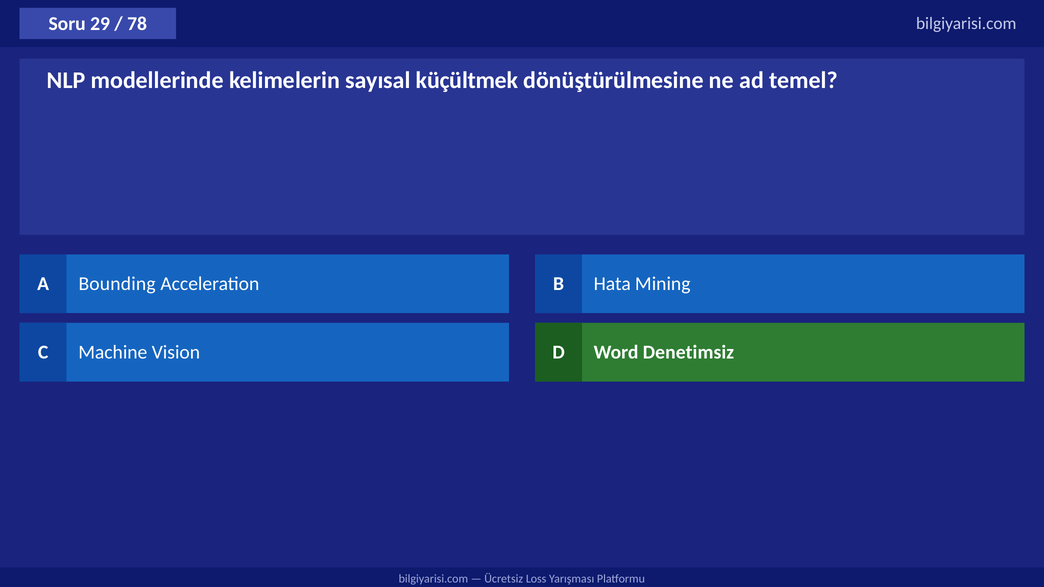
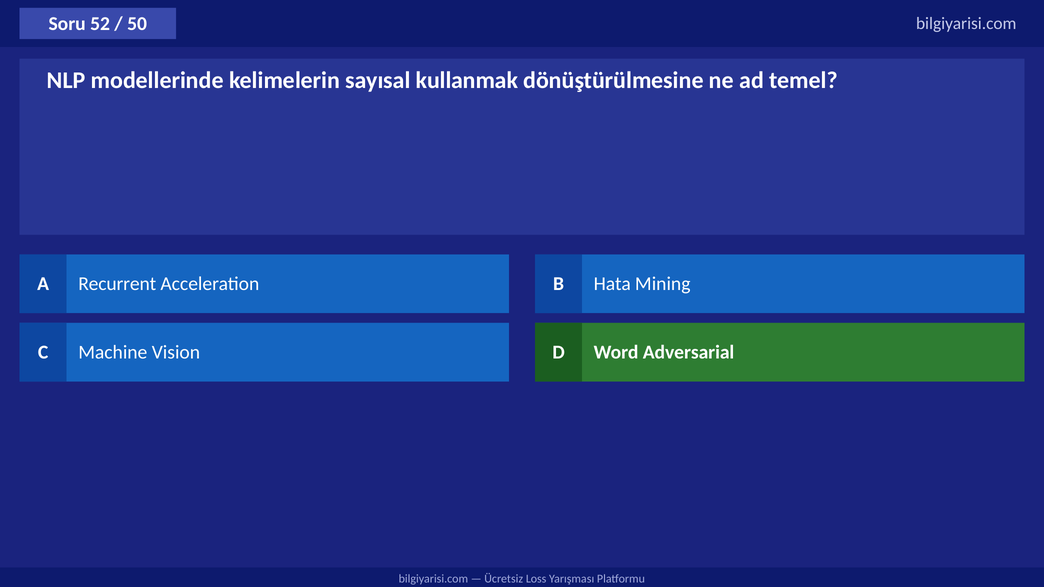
29: 29 -> 52 (100, 24)
78: 78 -> 50 (137, 24)
küçültmek: küçültmek -> kullanmak (467, 80)
Bounding: Bounding -> Recurrent (117, 284)
Denetimsiz: Denetimsiz -> Adversarial (689, 353)
